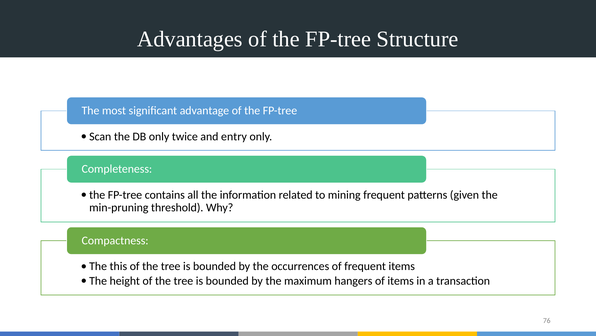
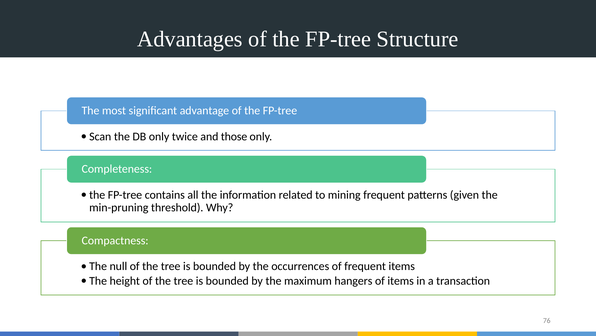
entry: entry -> those (234, 136)
this: this -> null (118, 266)
